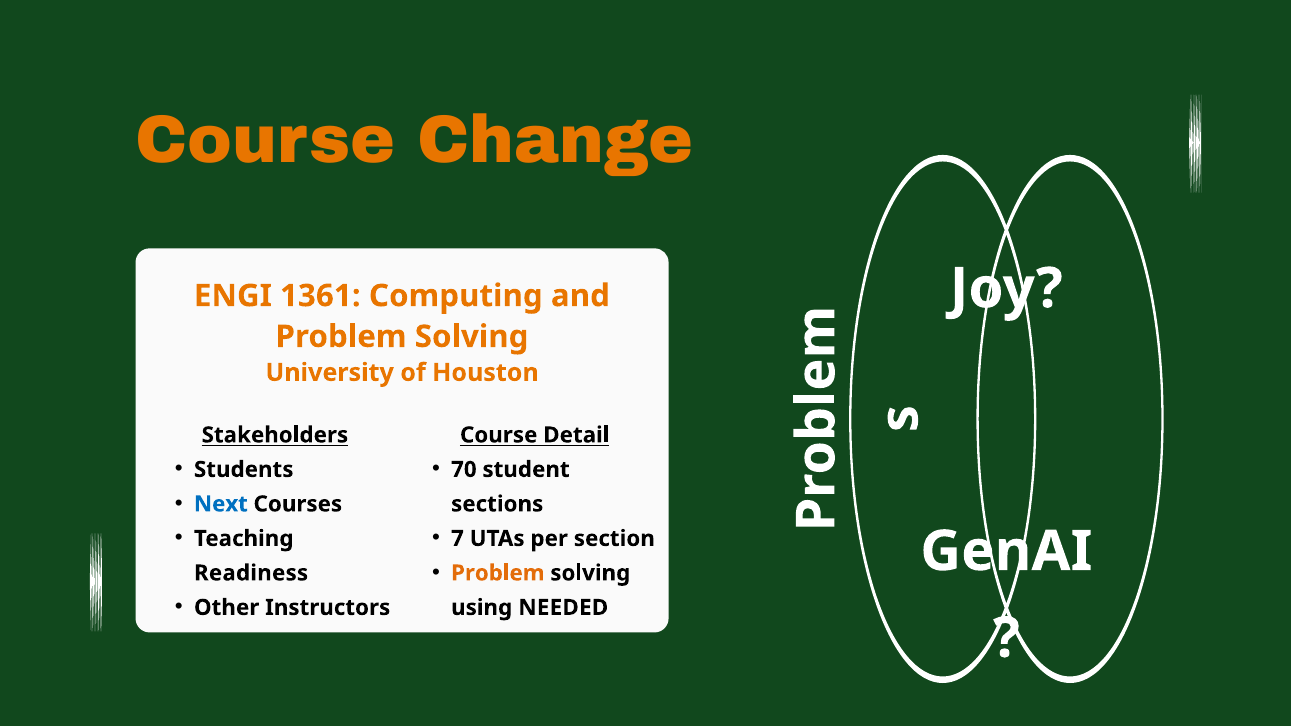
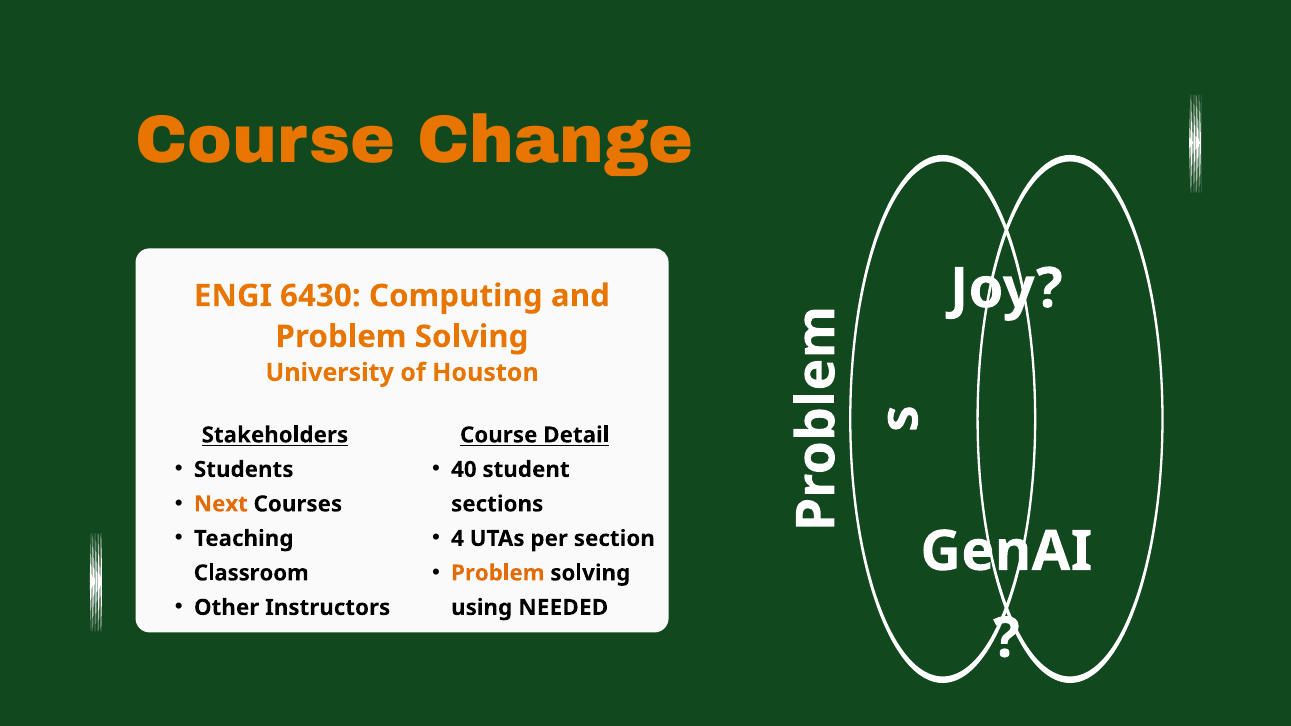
1361: 1361 -> 6430 (320, 296)
70: 70 -> 40 (464, 470)
Next colour: blue -> orange (221, 504)
7: 7 -> 4 (457, 539)
Readiness: Readiness -> Classroom (251, 573)
